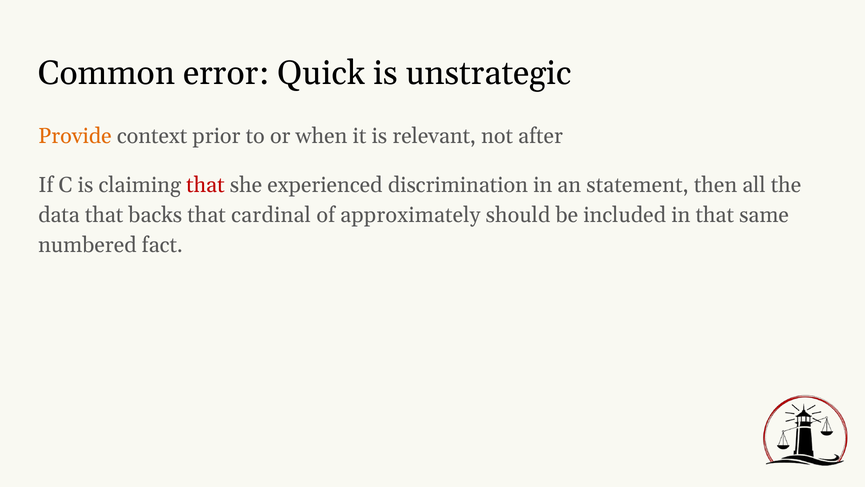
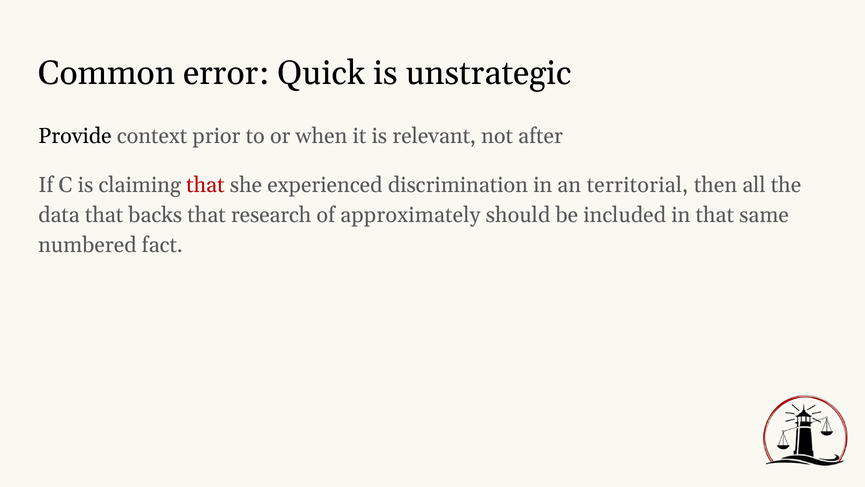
Provide colour: orange -> black (75, 136)
statement: statement -> territorial (637, 185)
cardinal: cardinal -> research (271, 215)
